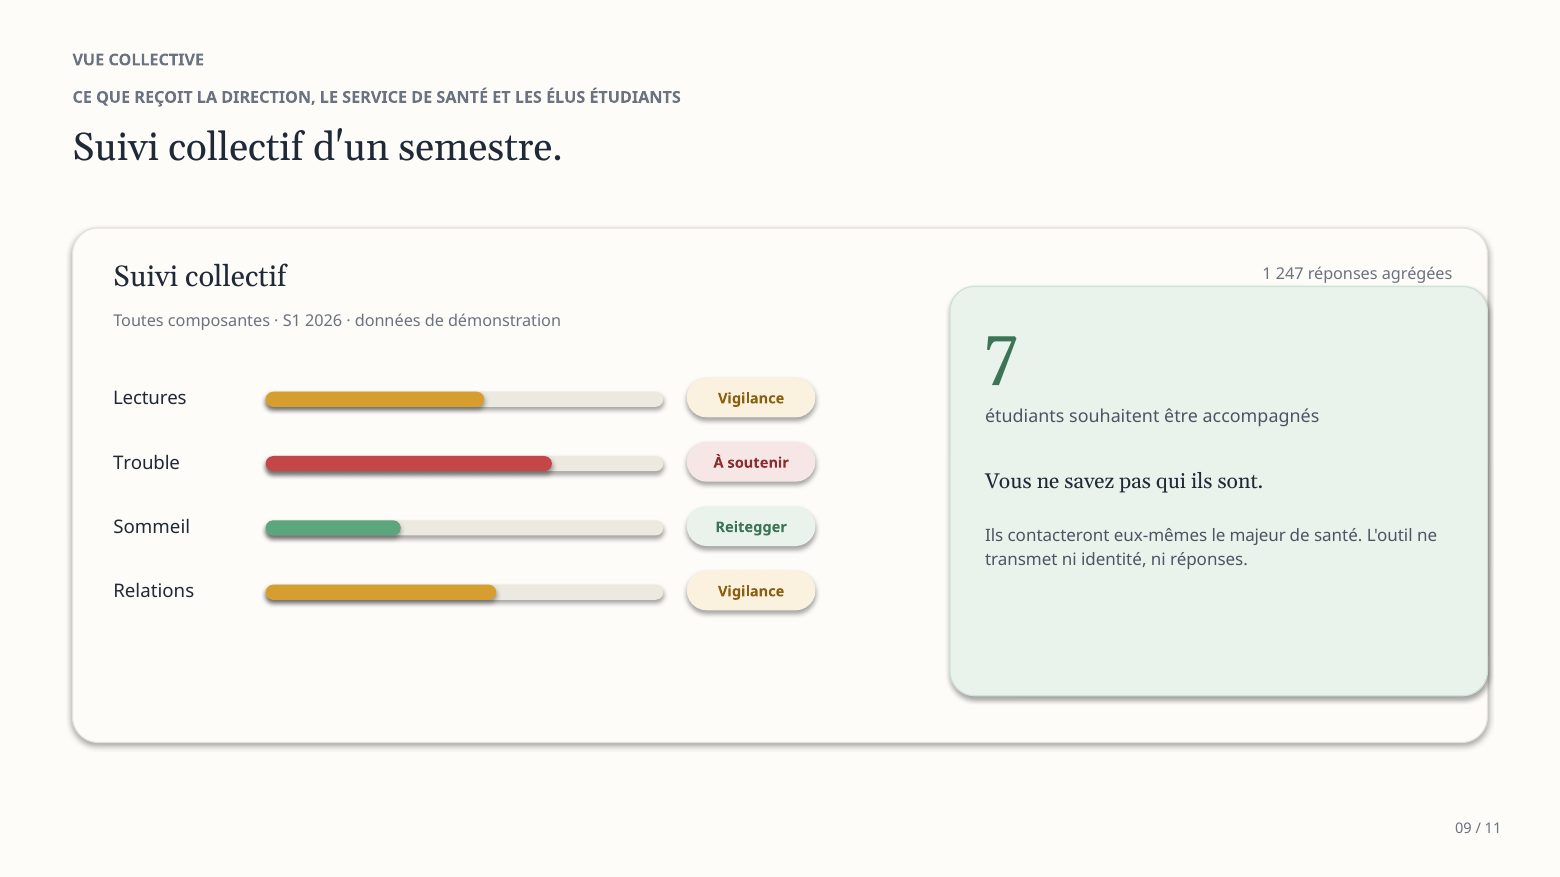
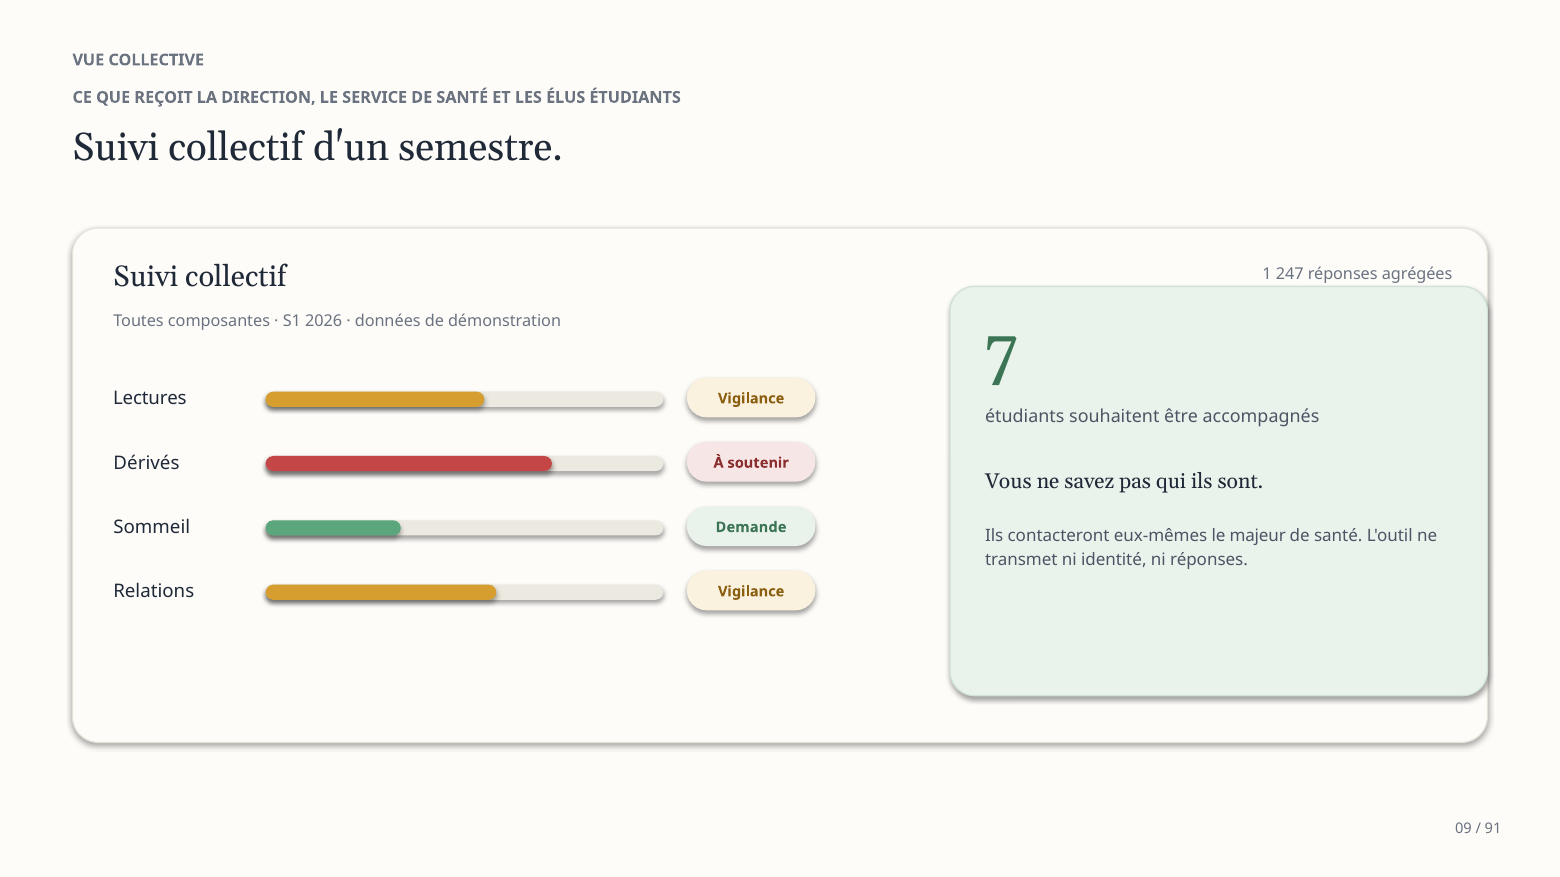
Trouble: Trouble -> Dérivés (146, 463)
Reitegger: Reitegger -> Demande (751, 527)
11: 11 -> 91 (1493, 829)
